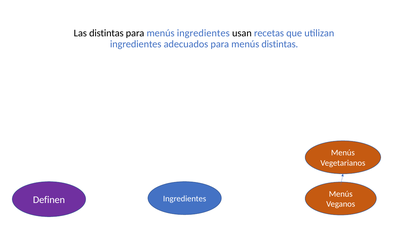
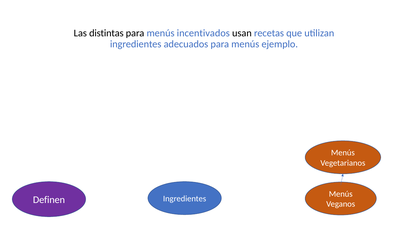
menús ingredientes: ingredientes -> incentivados (203, 33)
menús distintas: distintas -> ejemplo (280, 44)
